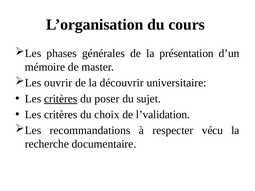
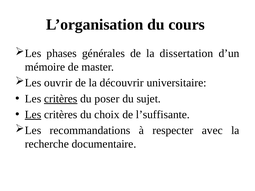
présentation: présentation -> dissertation (186, 53)
Les underline: none -> present (33, 115)
l’validation: l’validation -> l’suffisante (163, 115)
vécu: vécu -> avec (212, 131)
